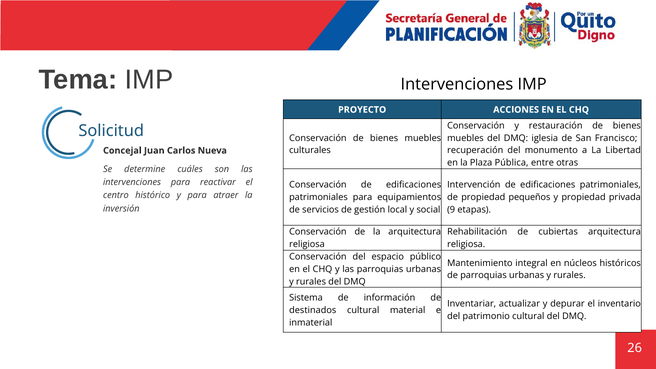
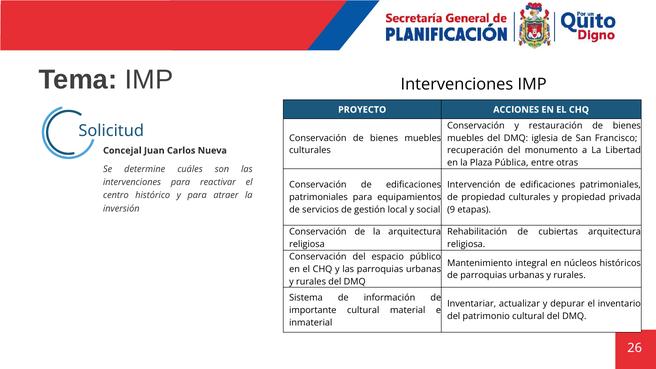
propiedad pequeños: pequeños -> culturales (529, 197)
destinados: destinados -> importante (313, 310)
